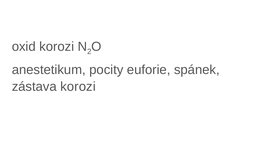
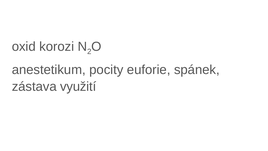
zástava korozi: korozi -> využití (78, 86)
